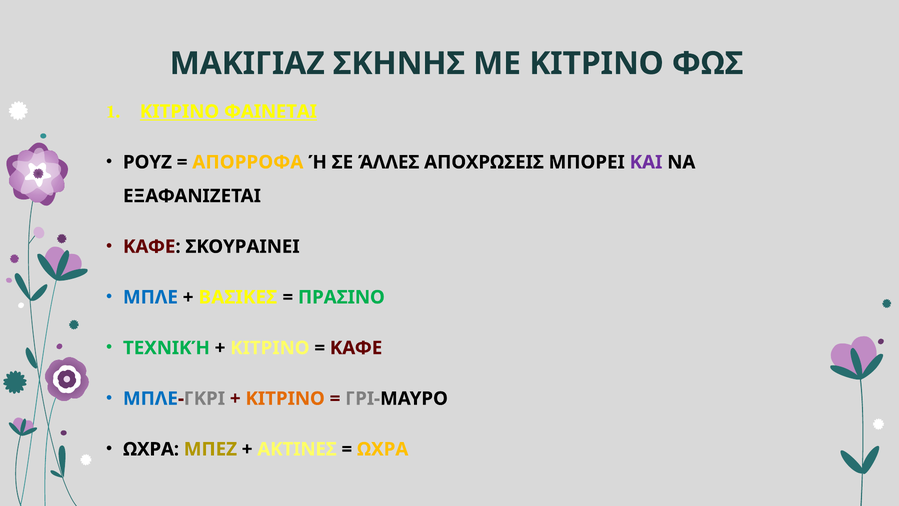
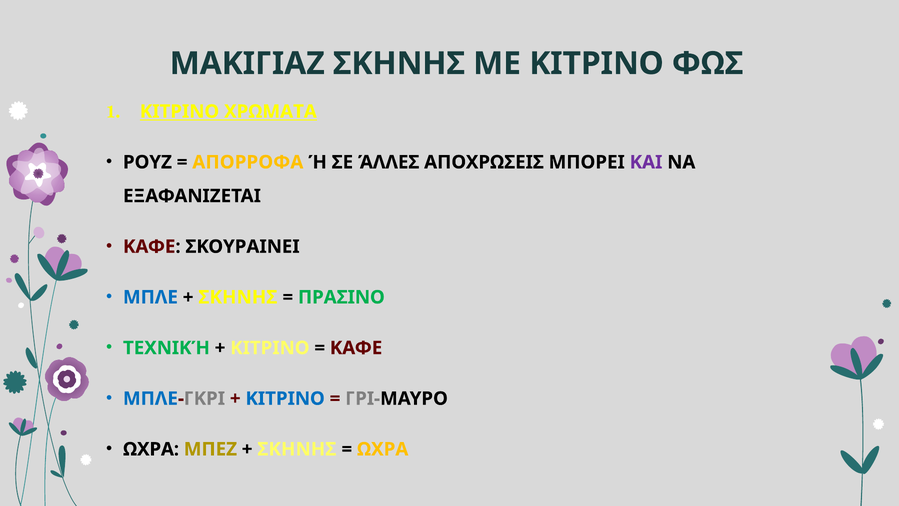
ΦΑΙΝΕΤΑΙ: ΦΑΙΝΕΤΑΙ -> ΧΡΩΜΑΤΑ (270, 111)
ΒΑΣΙΚΕΣ: ΒΑΣΙΚΕΣ -> ΣΚΗΝΗΣ (238, 297)
ΚΙΤΡΙΝΟ colour: orange -> blue (285, 398)
ΑΚΤΙΝΕΣ: ΑΚΤΙΝΕΣ -> ΣΚΗΝΗΣ (297, 449)
